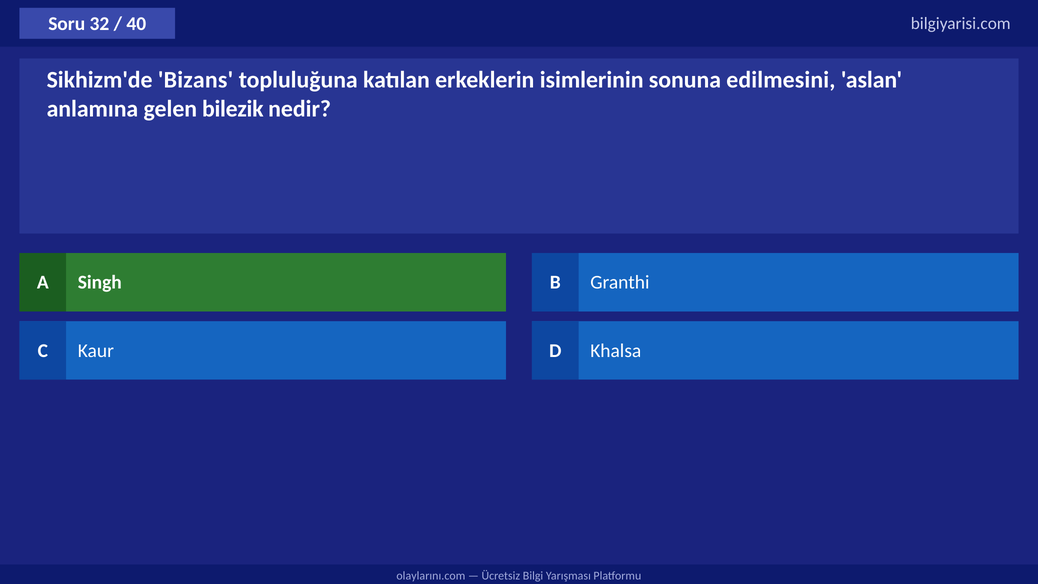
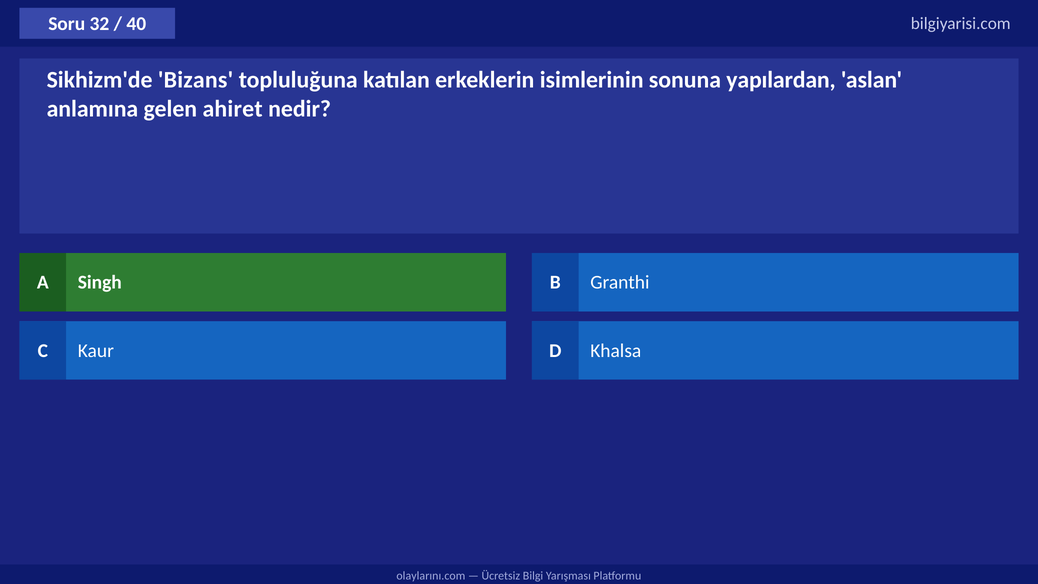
edilmesini: edilmesini -> yapılardan (781, 80)
bilezik: bilezik -> ahiret (233, 109)
